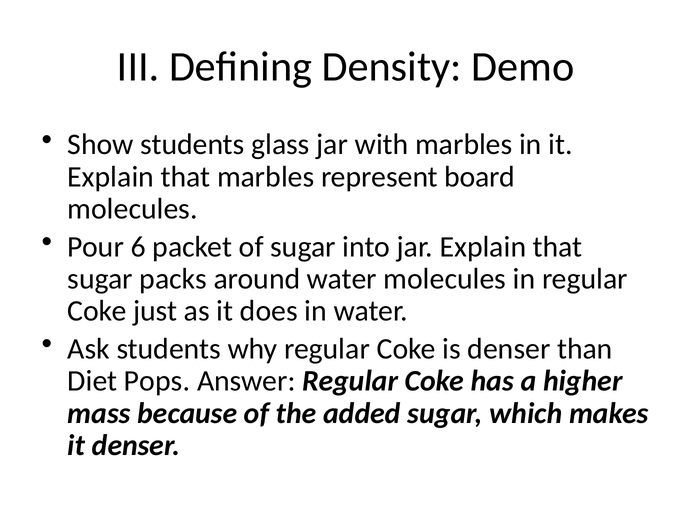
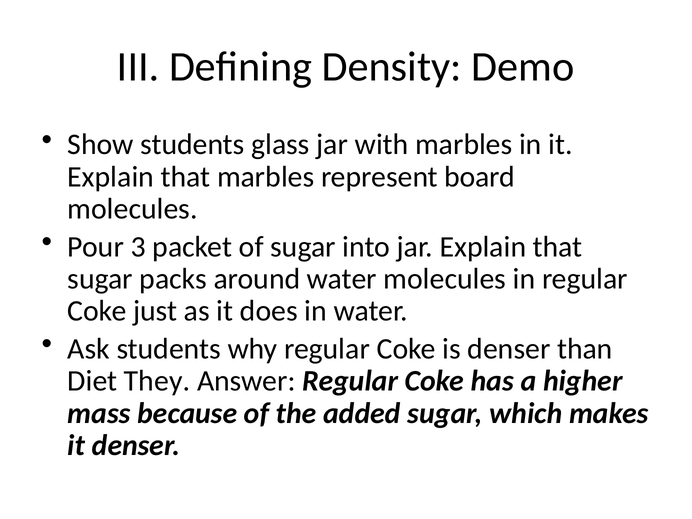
6: 6 -> 3 (138, 247)
Pops: Pops -> They (157, 381)
